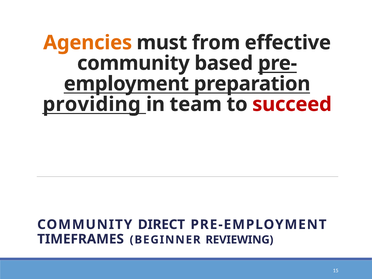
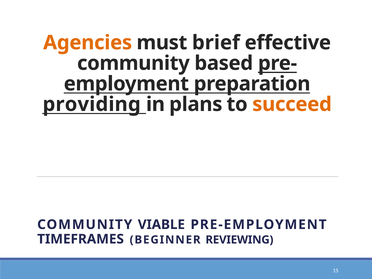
from: from -> brief (216, 43)
team: team -> plans (196, 104)
succeed colour: red -> orange (292, 104)
DIRECT: DIRECT -> VIABLE (161, 225)
